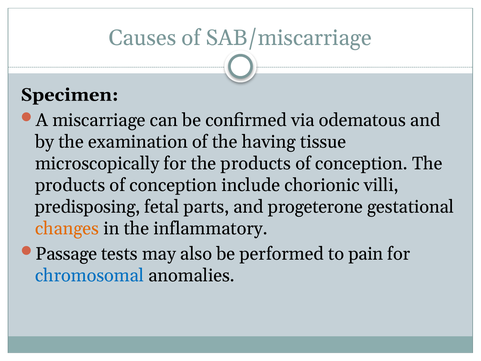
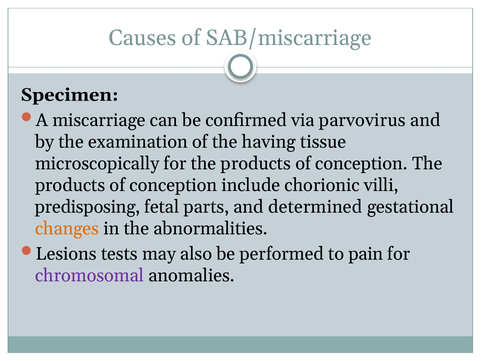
odematous: odematous -> parvovirus (362, 120)
progeterone: progeterone -> determined (315, 207)
inflammatory: inflammatory -> abnormalities (211, 228)
Passage: Passage -> Lesions (66, 254)
chromosomal colour: blue -> purple (90, 275)
